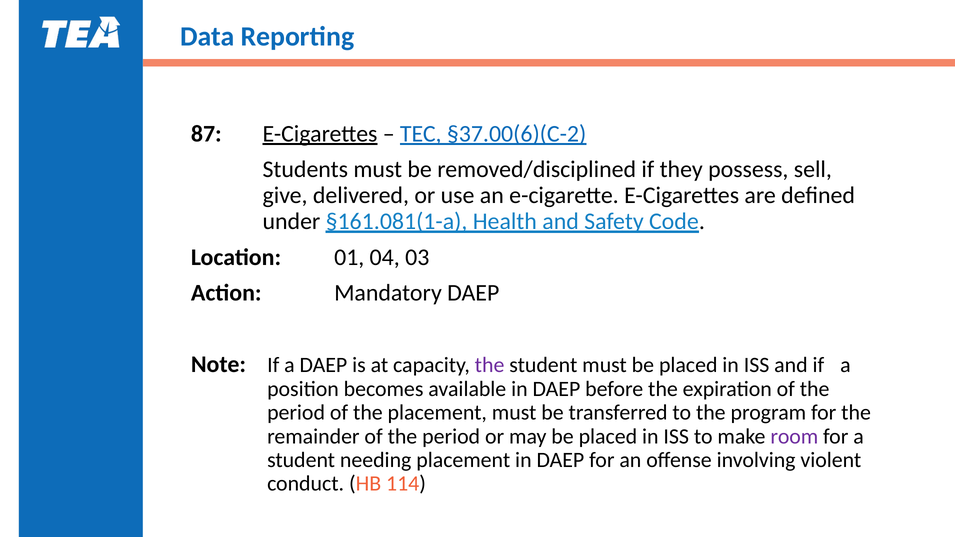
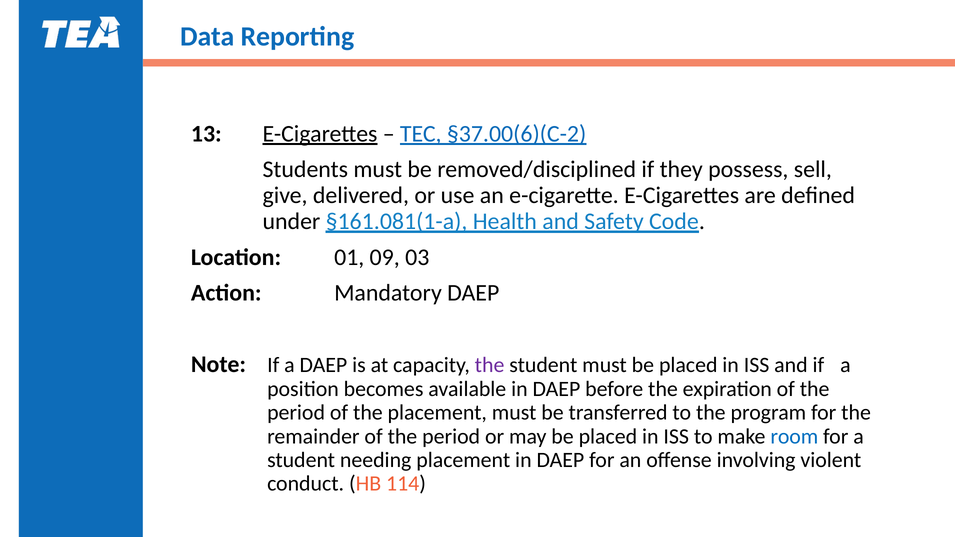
87: 87 -> 13 (206, 134)
04: 04 -> 09 (385, 257)
room colour: purple -> blue (794, 436)
